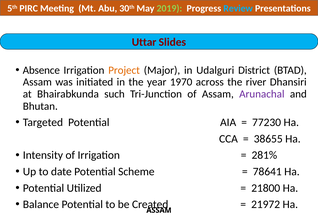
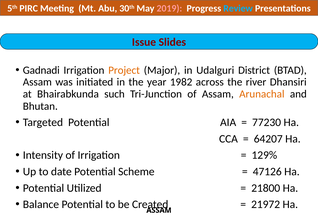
2019 colour: light green -> pink (169, 9)
Uttar: Uttar -> Issue (144, 42)
Absence: Absence -> Gadnadi (41, 70)
1970: 1970 -> 1982 (181, 82)
Arunachal colour: purple -> orange (262, 94)
38655: 38655 -> 64207 (268, 139)
281%: 281% -> 129% (264, 155)
78641: 78641 -> 47126 (267, 172)
